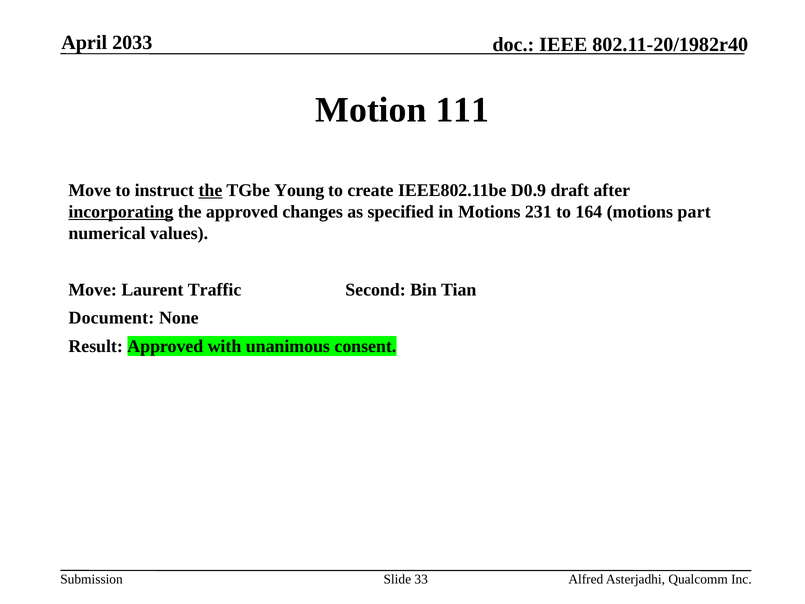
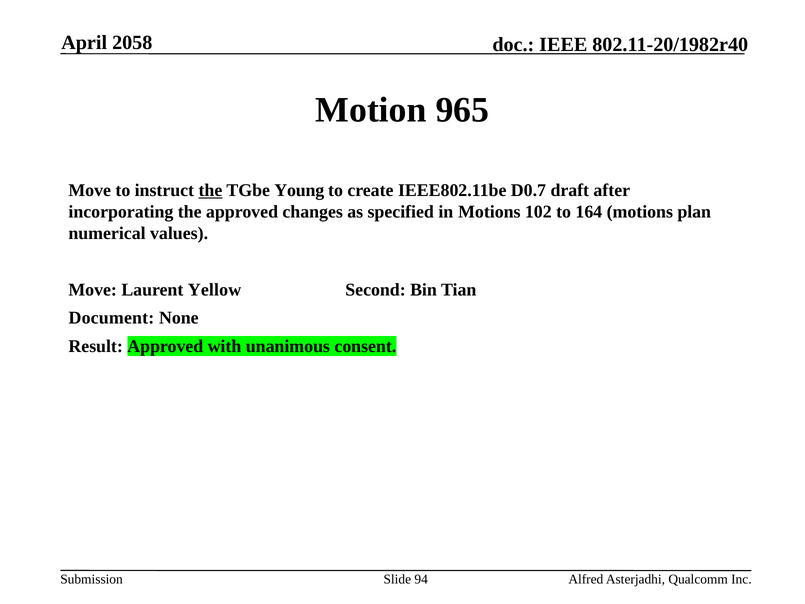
2033: 2033 -> 2058 (132, 43)
111: 111 -> 965 (462, 110)
D0.9: D0.9 -> D0.7 (528, 190)
incorporating underline: present -> none (121, 212)
231: 231 -> 102 (538, 212)
part: part -> plan (694, 212)
Traffic: Traffic -> Yellow (215, 290)
33: 33 -> 94 (421, 579)
